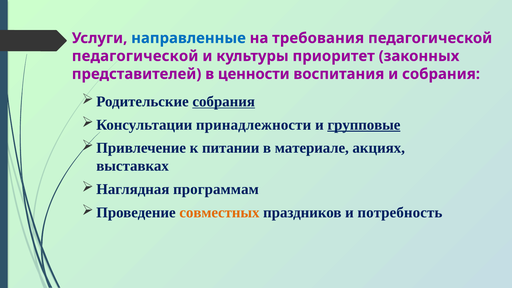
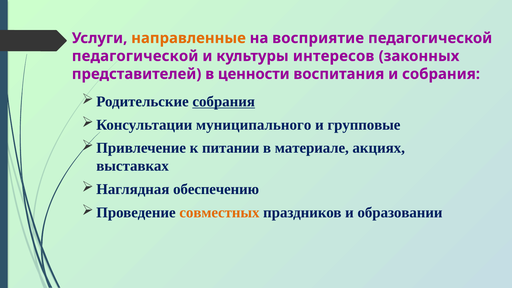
направленные colour: blue -> orange (189, 38)
требования: требования -> восприятие (318, 38)
приоритет: приоритет -> интересов (334, 56)
принадлежности: принадлежности -> муниципального (254, 125)
групповые underline: present -> none (364, 125)
программам: программам -> обеспечению (216, 189)
потребность: потребность -> образовании (400, 213)
